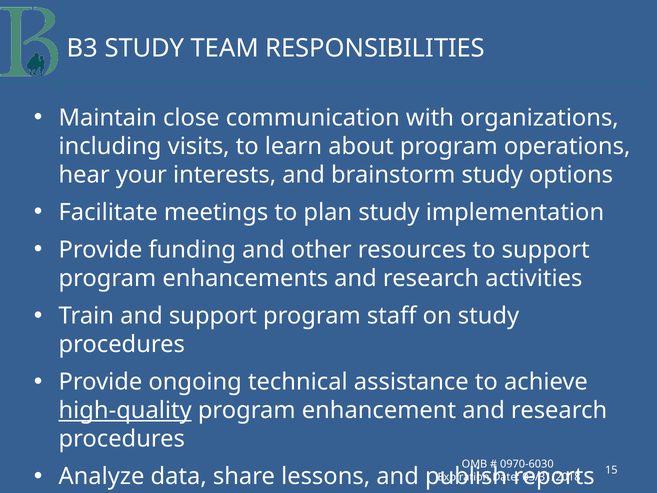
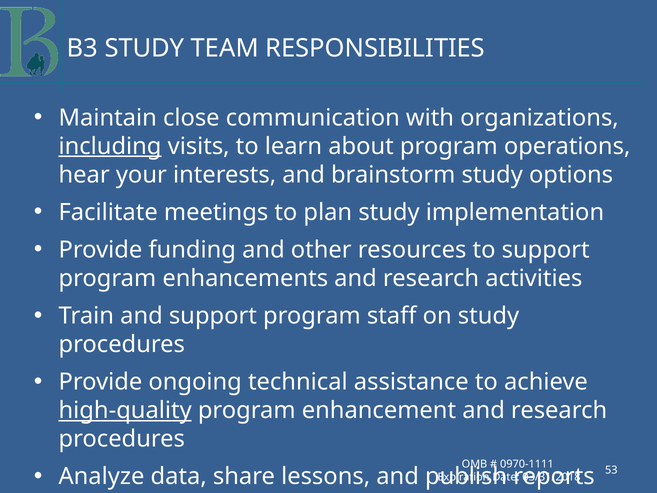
including underline: none -> present (110, 146)
0970-6030: 0970-6030 -> 0970-1111 (527, 464)
15: 15 -> 53 (611, 470)
